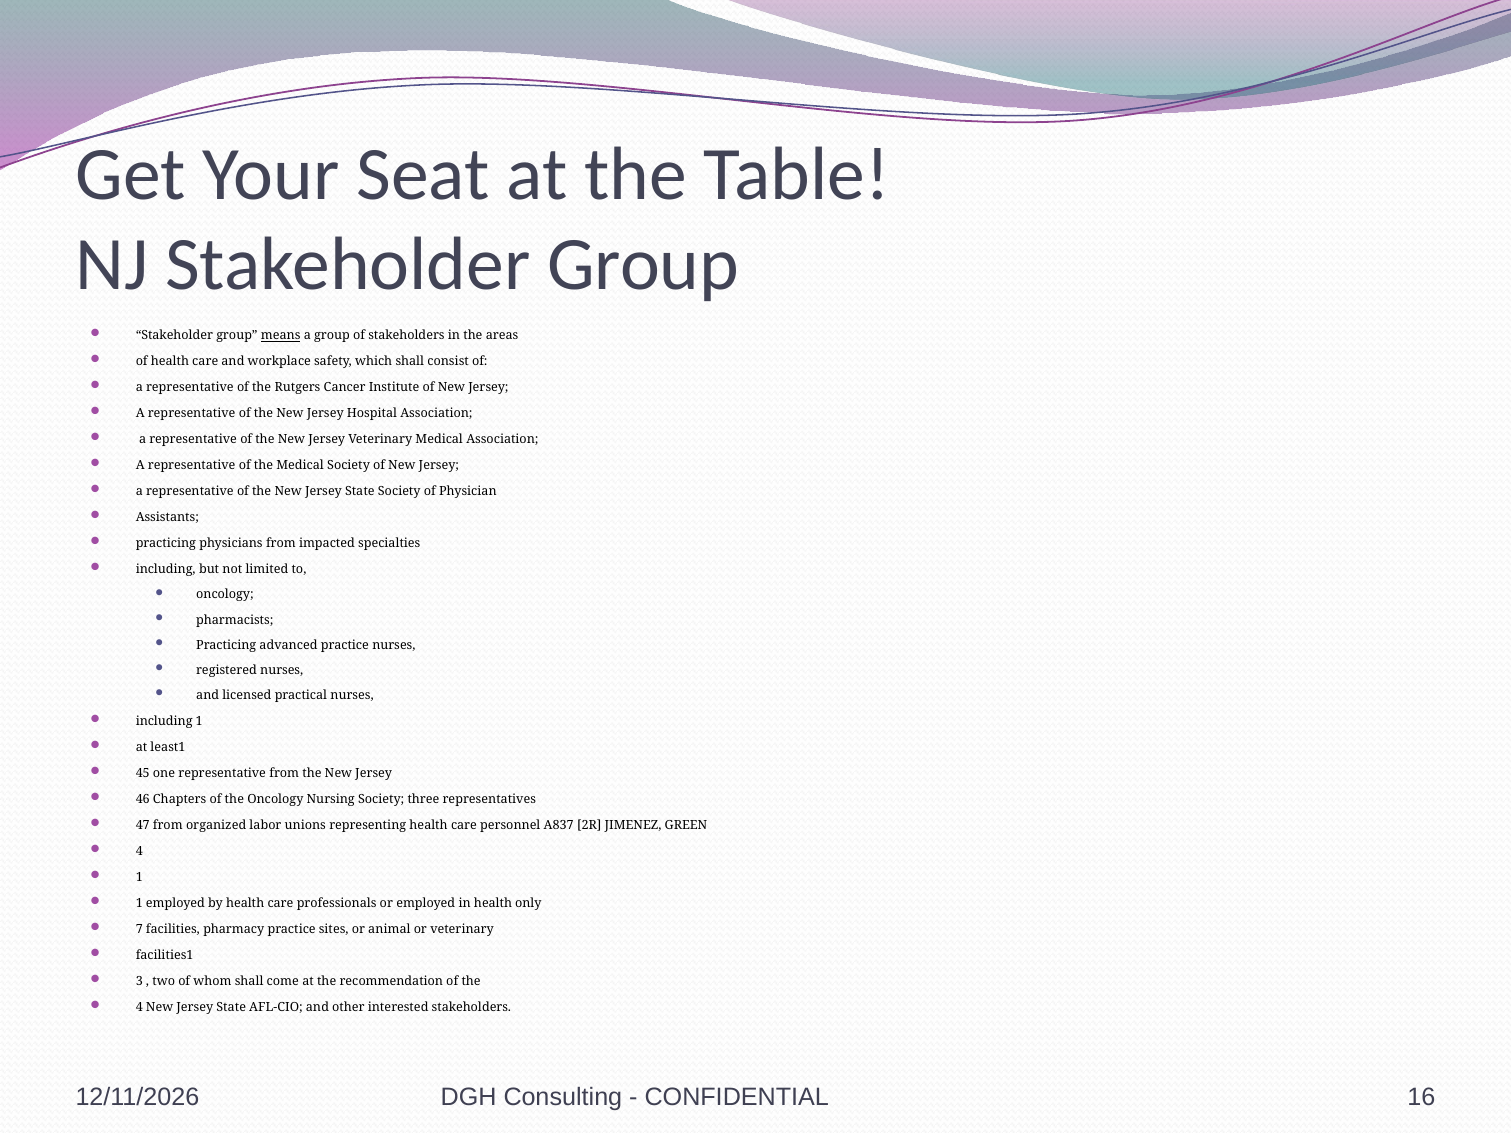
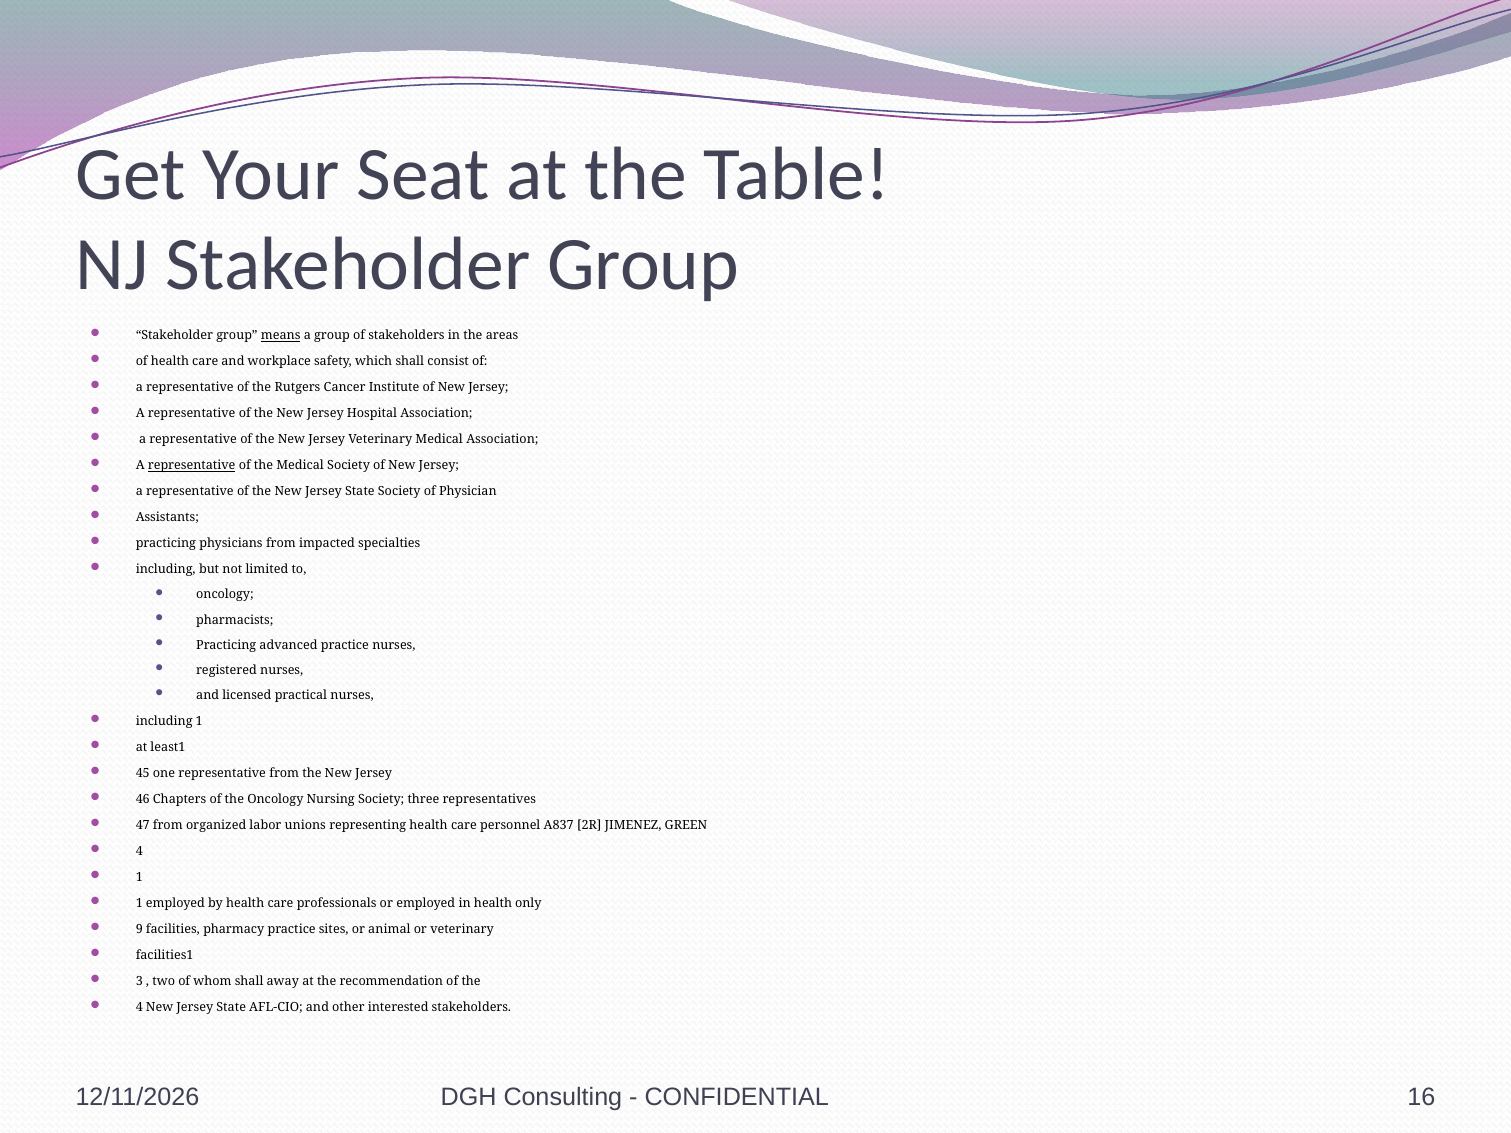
representative underline: none -> present (192, 466)
7: 7 -> 9 (139, 929)
come: come -> away (283, 981)
